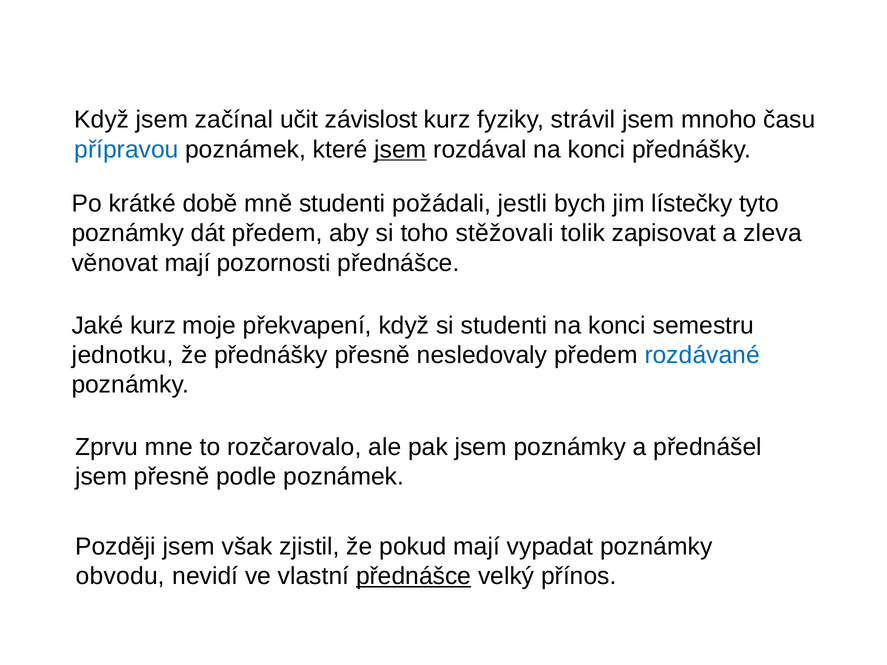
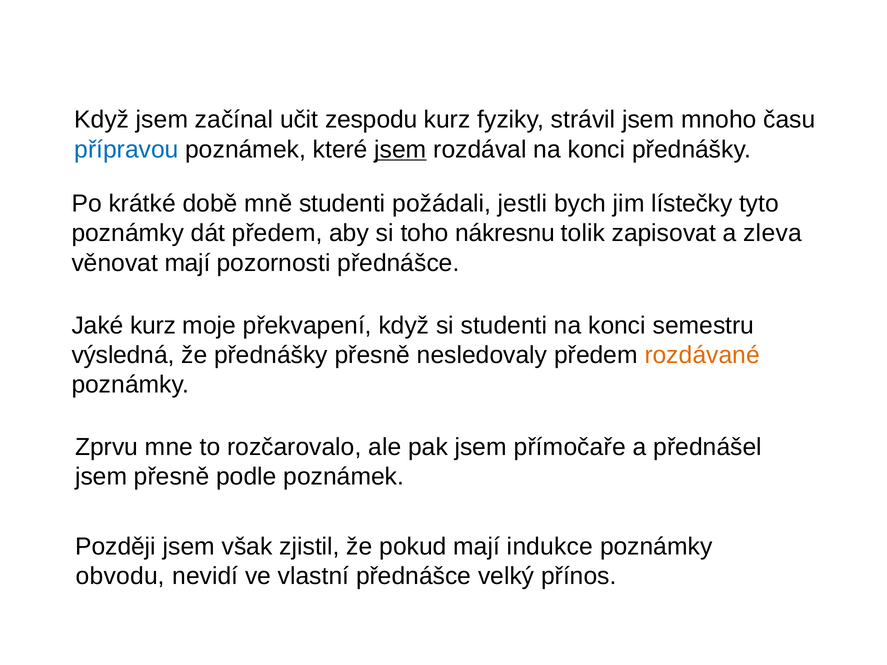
závislost: závislost -> zespodu (371, 120)
stěžovali: stěžovali -> nákresnu (505, 233)
jednotku: jednotku -> výsledná (123, 355)
rozdávané colour: blue -> orange (702, 355)
jsem poznámky: poznámky -> přímočaře (570, 447)
vypadat: vypadat -> indukce (550, 547)
přednášce underline: present -> none (414, 576)
